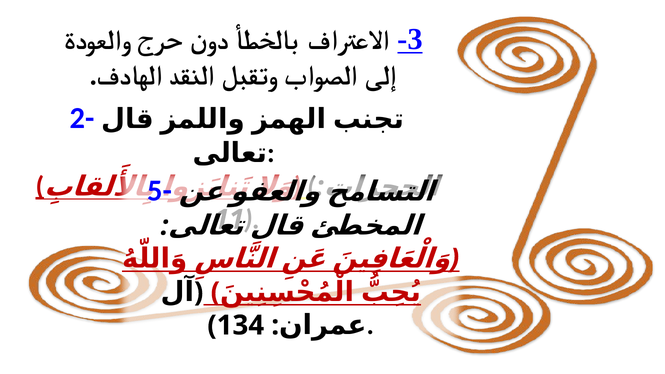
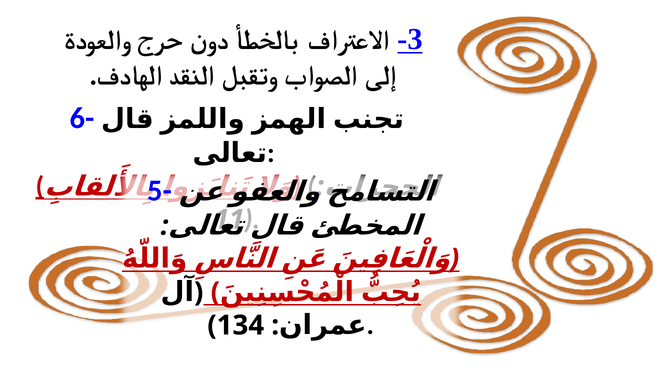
2-: 2- -> 6- (82, 118)
